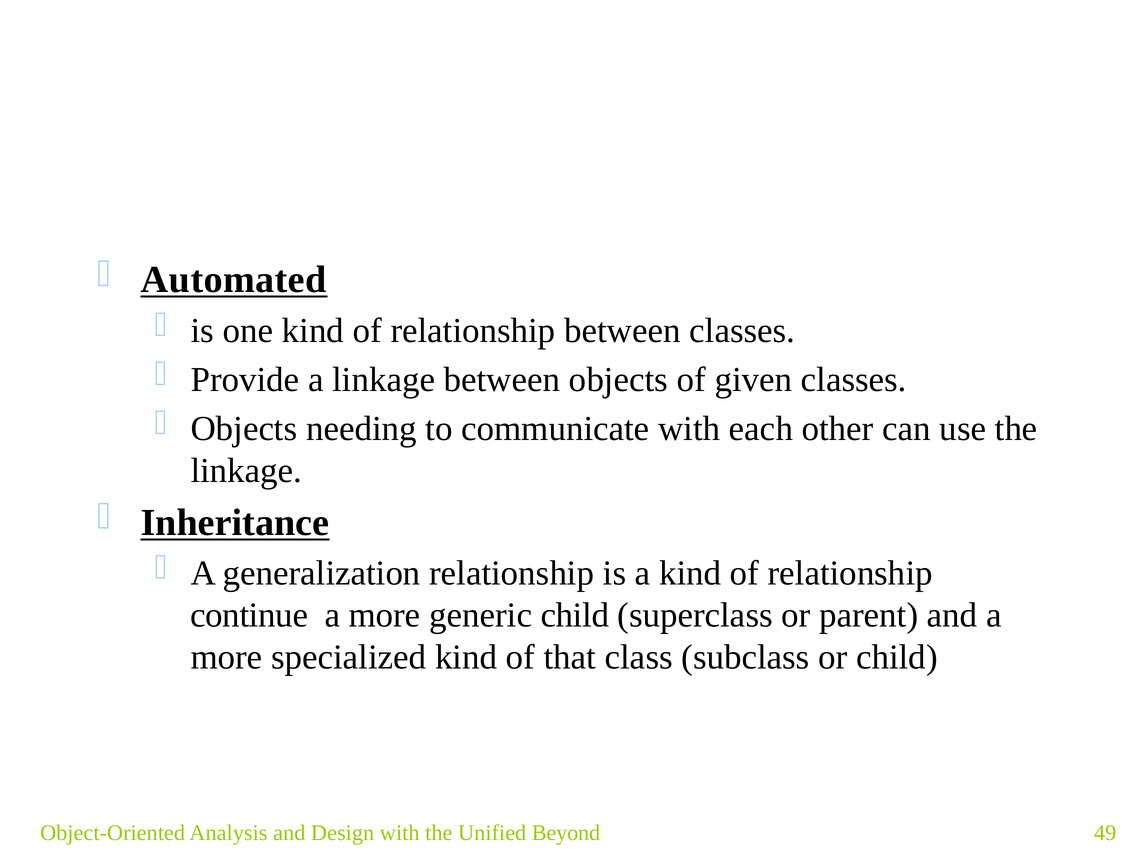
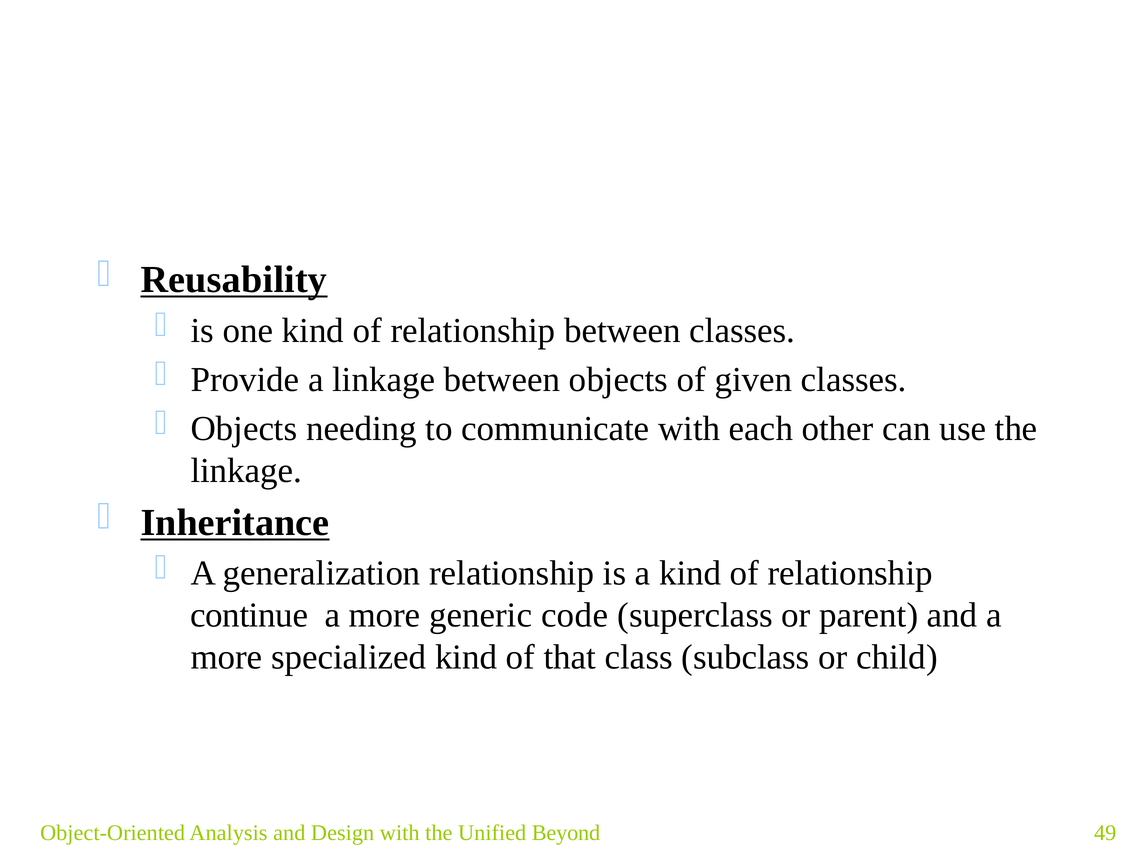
Automated: Automated -> Reusability (234, 280)
generic child: child -> code (575, 615)
